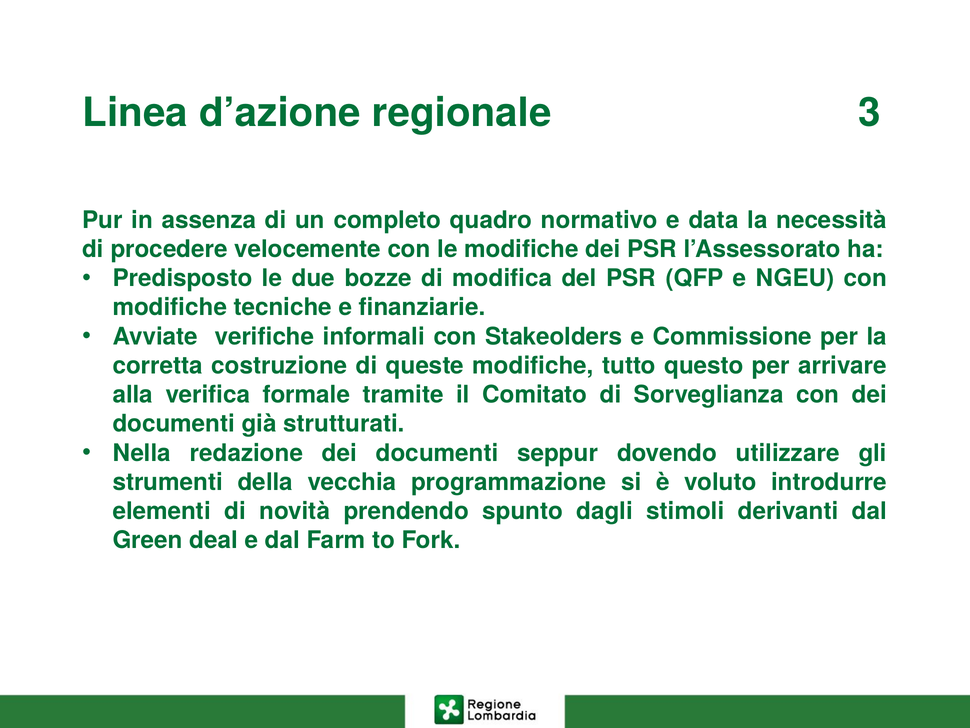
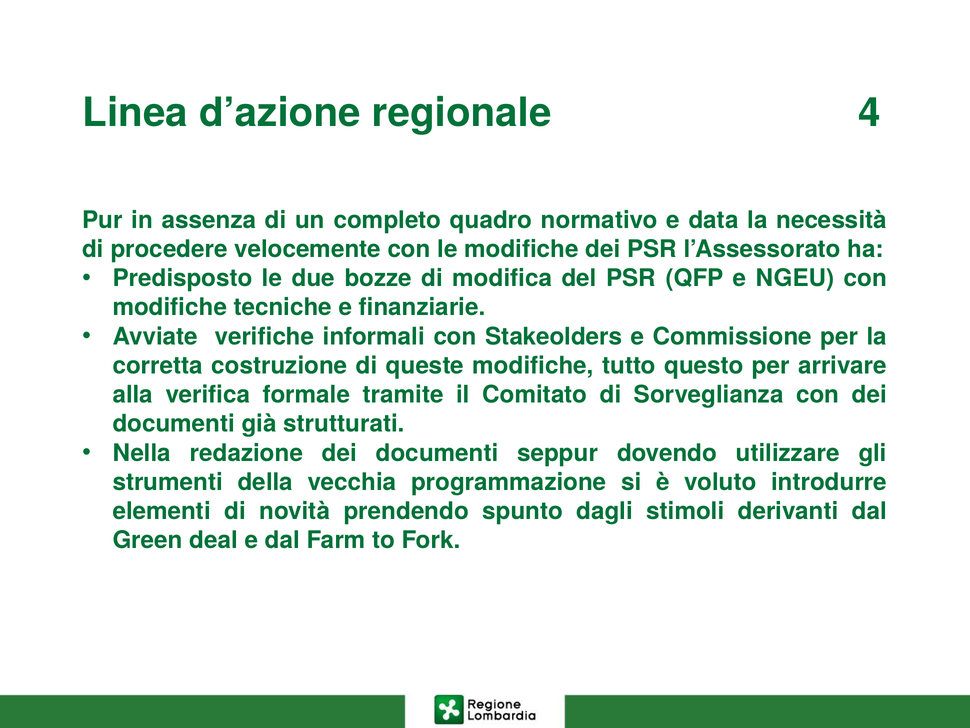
3: 3 -> 4 (870, 113)
